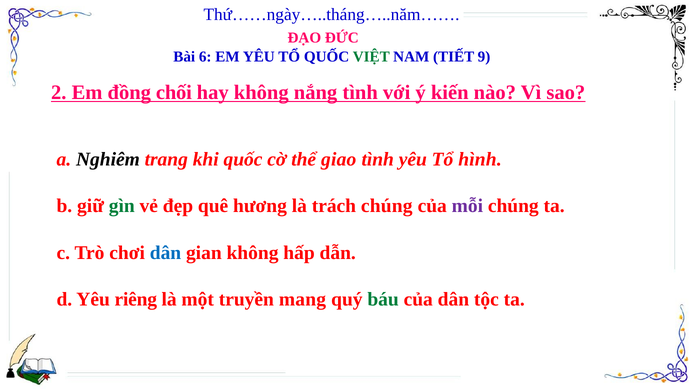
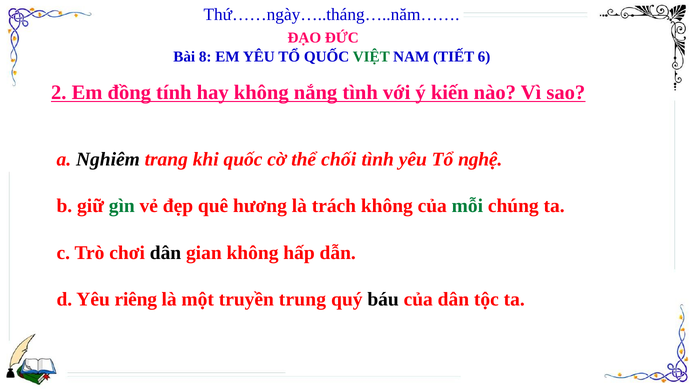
6: 6 -> 8 (205, 57)
9: 9 -> 6 (484, 57)
chối: chối -> tính (174, 93)
giao: giao -> chối (339, 159)
hình: hình -> nghệ (480, 159)
trách chúng: chúng -> không (387, 206)
mỗi colour: purple -> green (467, 206)
dân colour: blue -> black (166, 253)
mang: mang -> trung (302, 300)
báu colour: green -> black (383, 300)
